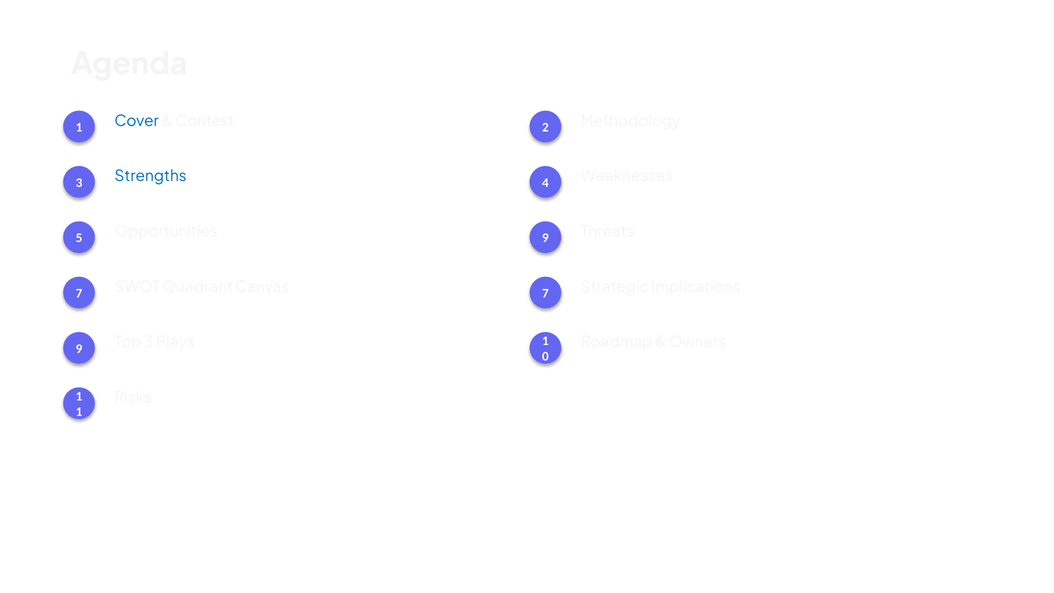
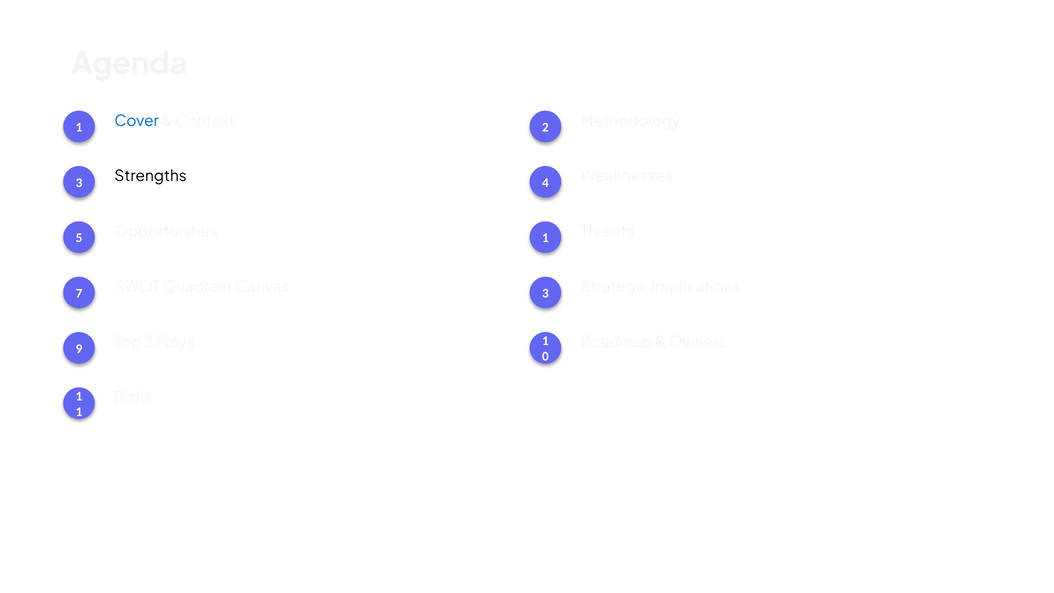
Strengths colour: blue -> black (151, 176)
Opportunities 9: 9 -> 1 (545, 238)
Canvas 7: 7 -> 3 (545, 293)
